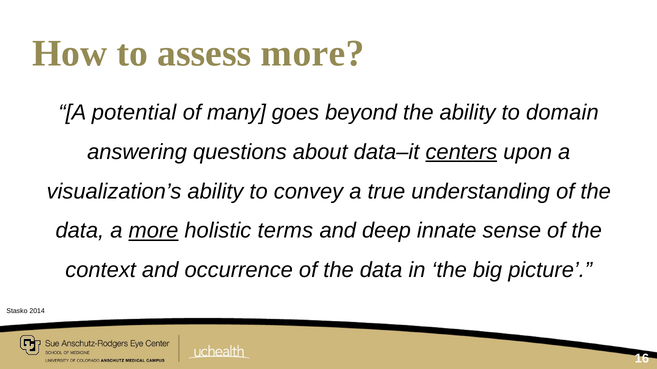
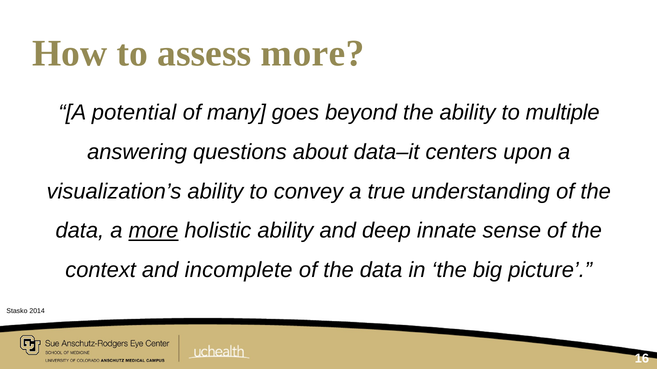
domain: domain -> multiple (563, 113)
centers underline: present -> none (461, 152)
holistic terms: terms -> ability (285, 231)
occurrence: occurrence -> incomplete (239, 270)
